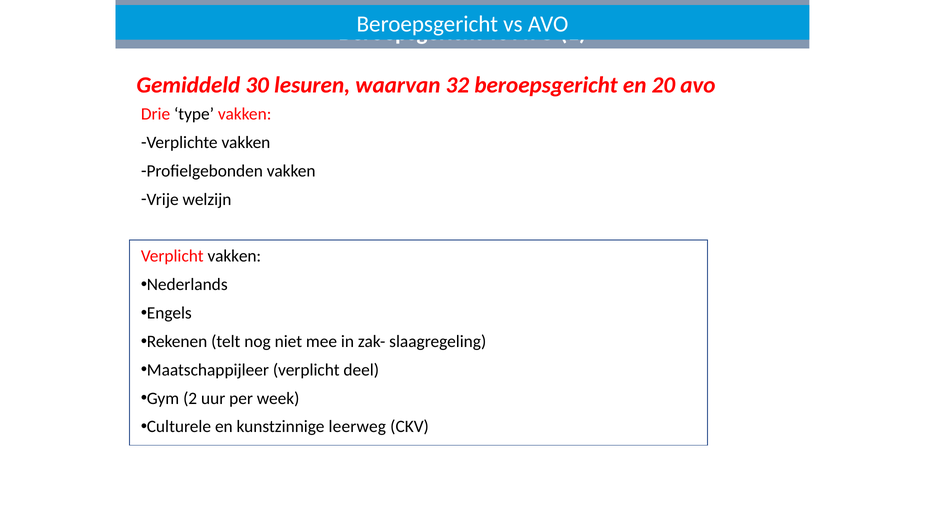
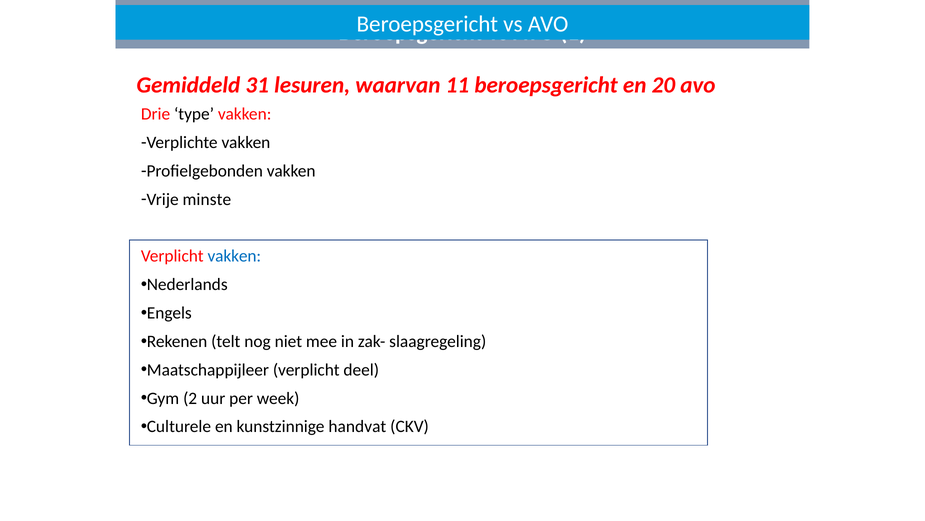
30: 30 -> 31 (257, 85)
32: 32 -> 11 (457, 85)
welzijn: welzijn -> minste (207, 199)
vakken colour: black -> blue (234, 256)
leerweg: leerweg -> handvat (357, 426)
